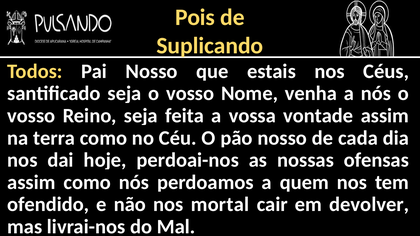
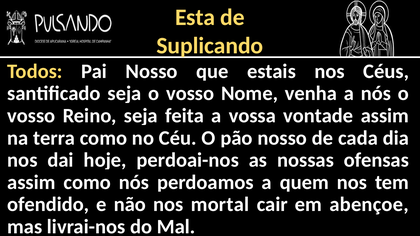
Pois: Pois -> Esta (195, 17)
devolver: devolver -> abençoe (369, 205)
